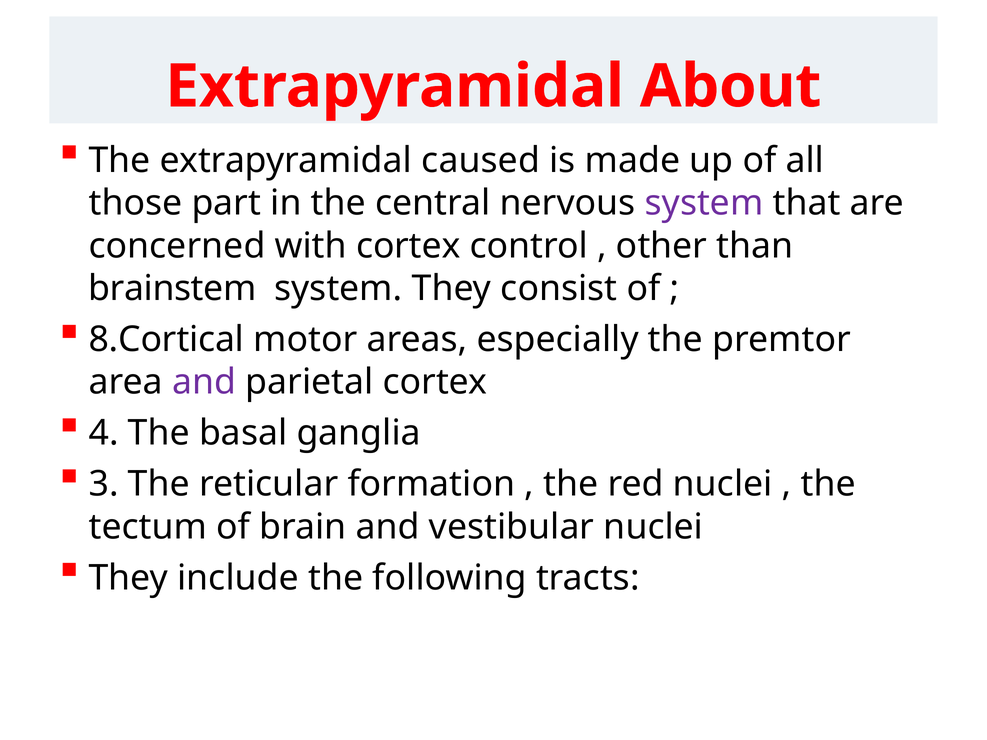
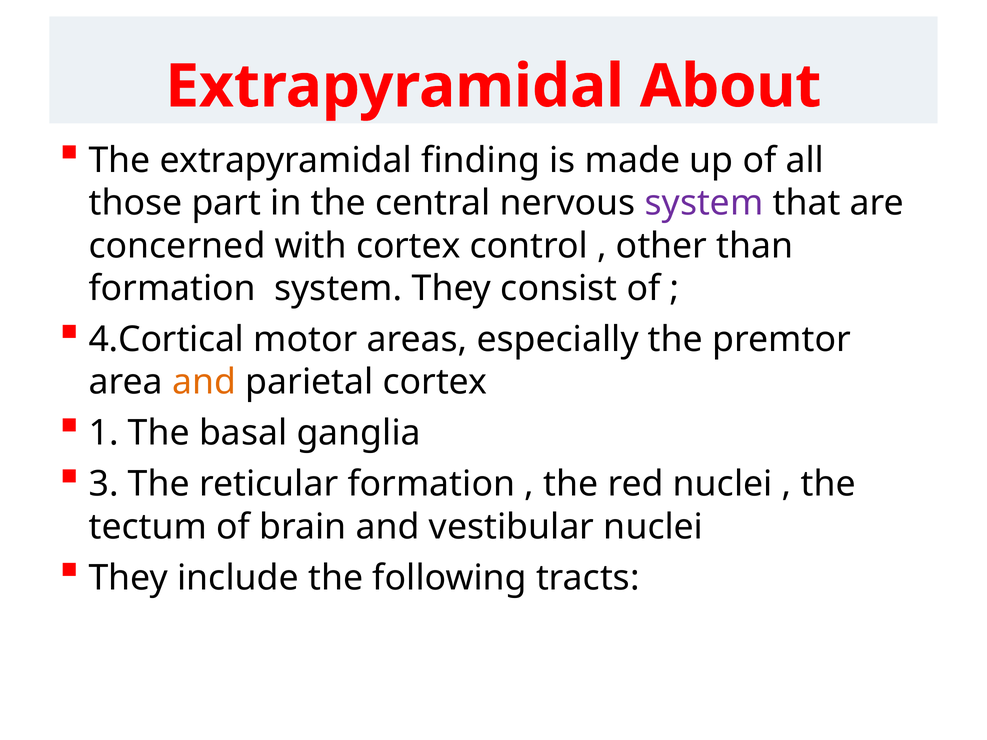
caused: caused -> finding (481, 160)
brainstem: brainstem -> formation (172, 289)
8.Cortical: 8.Cortical -> 4.Cortical (166, 340)
and colour: purple -> orange (204, 382)
4: 4 -> 1 (104, 433)
